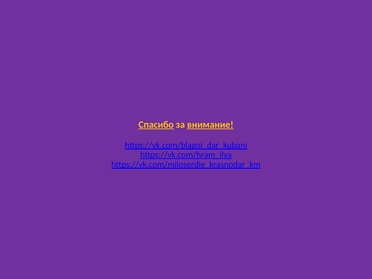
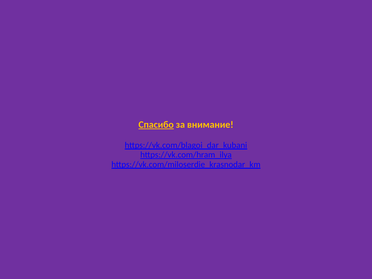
внимание underline: present -> none (210, 125)
